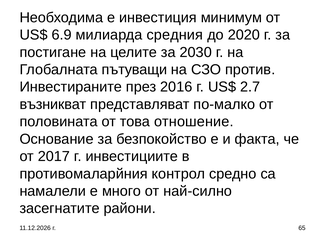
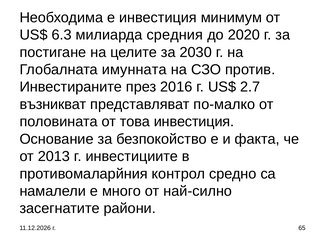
6.9: 6.9 -> 6.3 (62, 35)
пътуващи: пътуващи -> имунната (134, 70)
това отношение: отношение -> инвестиция (194, 122)
2017: 2017 -> 2013 (54, 156)
